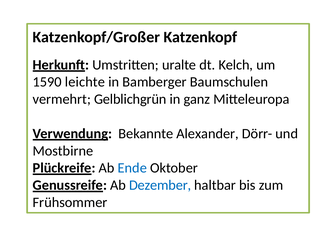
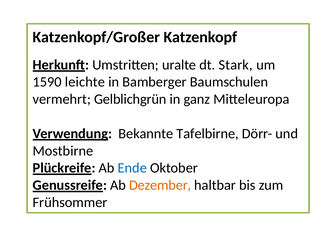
Kelch: Kelch -> Stark (236, 65)
Alexander: Alexander -> Tafelbirne (208, 134)
Dezember colour: blue -> orange (160, 185)
